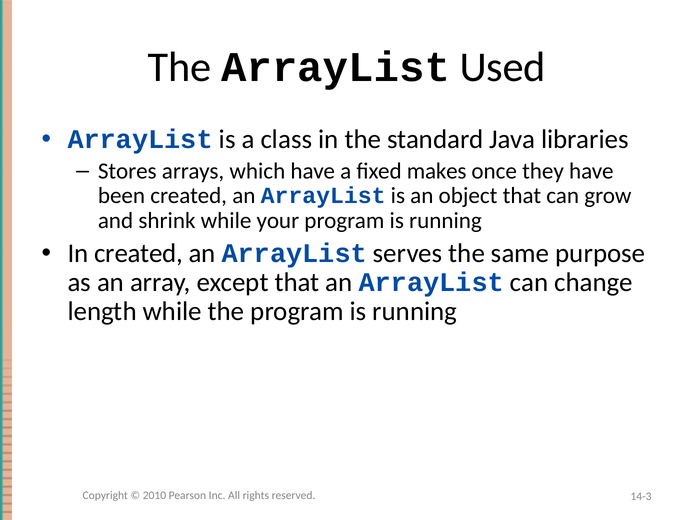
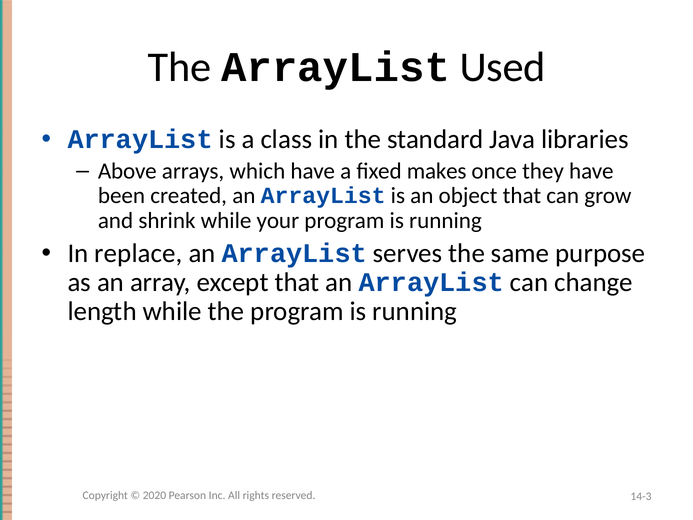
Stores: Stores -> Above (127, 171)
In created: created -> replace (138, 253)
2010: 2010 -> 2020 (154, 495)
